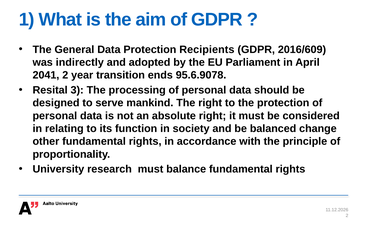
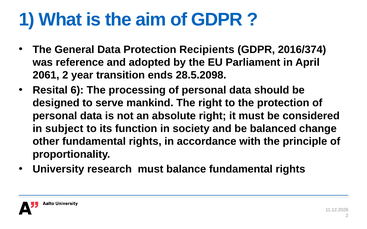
2016/609: 2016/609 -> 2016/374 (302, 50)
indirectly: indirectly -> reference (80, 62)
2041: 2041 -> 2061 (46, 75)
95.6.9078: 95.6.9078 -> 28.5.2098 (201, 75)
3: 3 -> 6 (77, 90)
relating: relating -> subject (64, 129)
